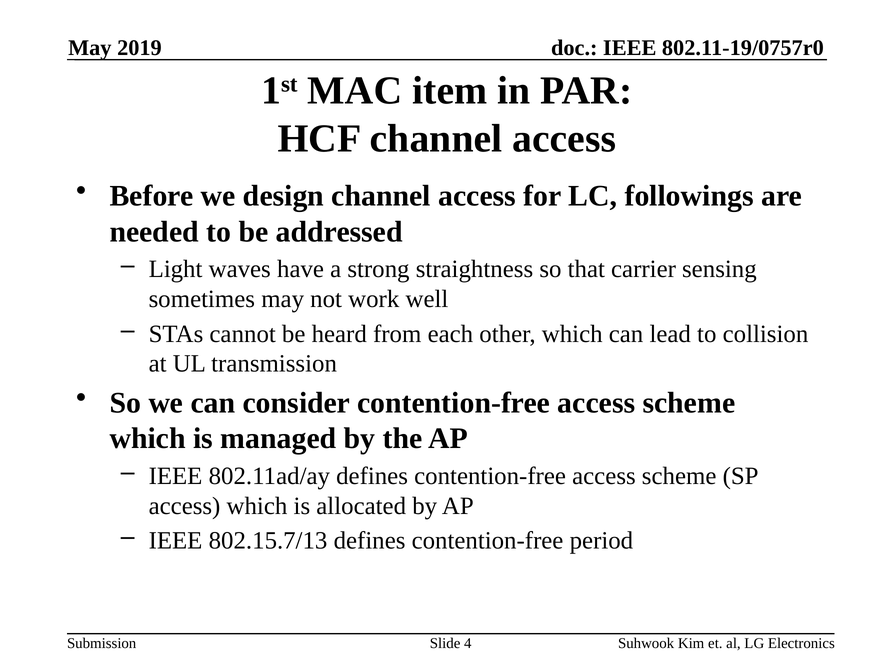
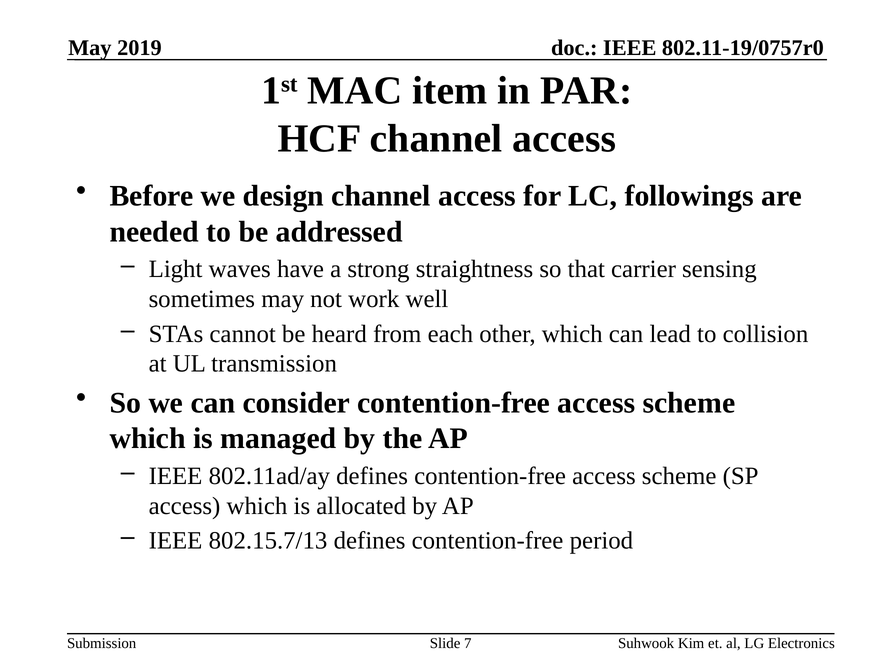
4: 4 -> 7 (468, 643)
